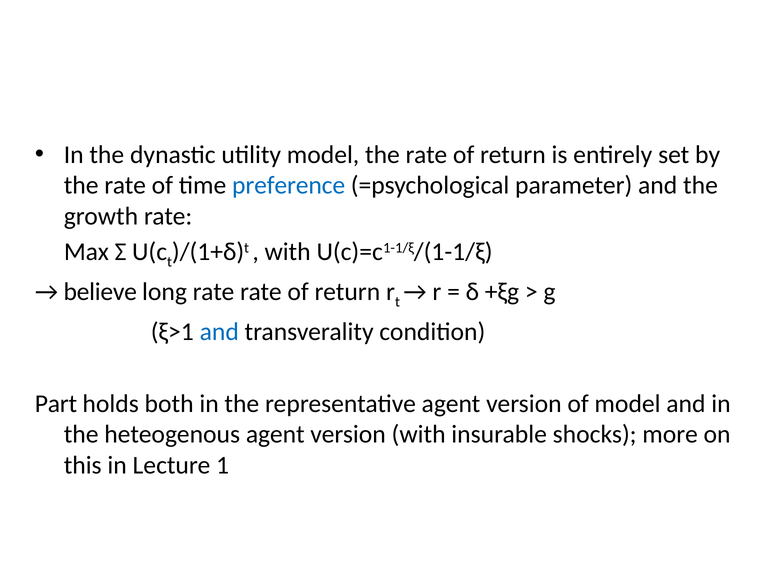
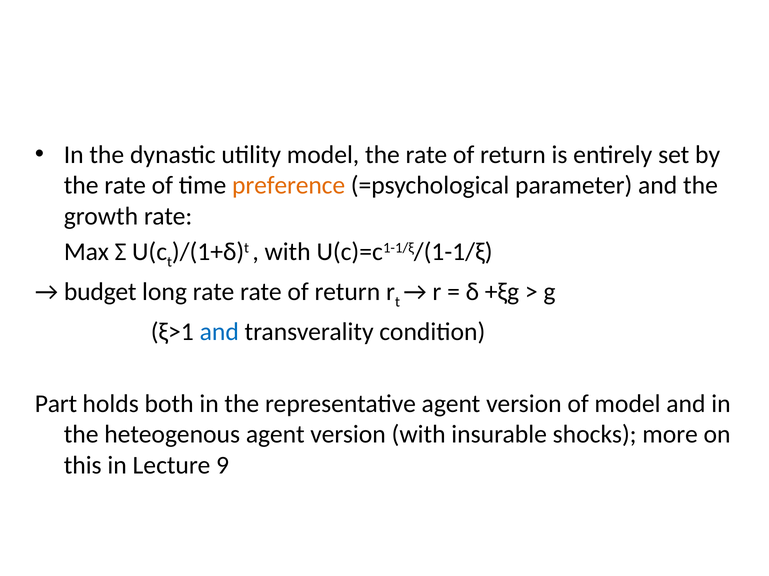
preference colour: blue -> orange (289, 186)
believe: believe -> budget (100, 292)
1: 1 -> 9 (223, 466)
